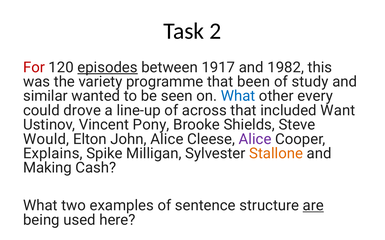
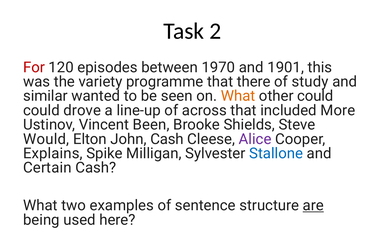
episodes underline: present -> none (108, 68)
1917: 1917 -> 1970 (218, 68)
1982: 1982 -> 1901 (286, 68)
been: been -> there (254, 82)
What colour: blue -> orange (238, 96)
other every: every -> could (315, 96)
Want: Want -> More (338, 111)
Pony: Pony -> Been (151, 125)
John Alice: Alice -> Cash (167, 139)
Stallone colour: orange -> blue (276, 154)
Making: Making -> Certain (47, 168)
